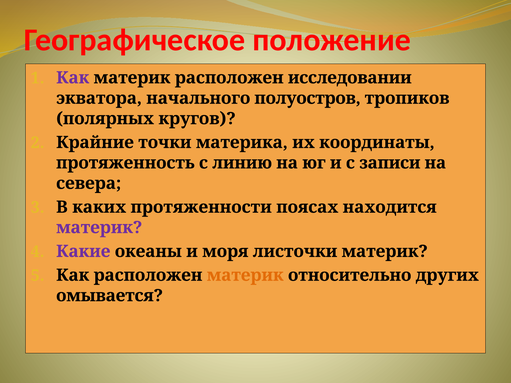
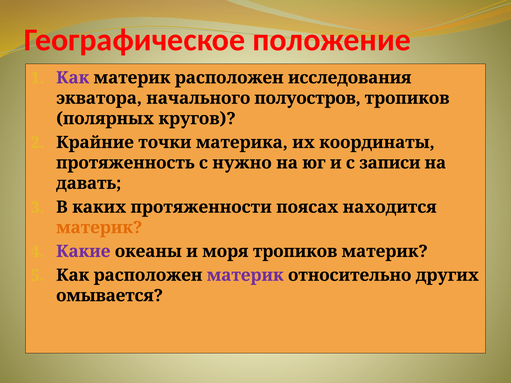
исследовании: исследовании -> исследования (350, 78)
линию: линию -> нужно (242, 163)
севера: севера -> давать (89, 183)
материк colour: purple -> orange (99, 228)
моря листочки: листочки -> тропиков (295, 252)
материк colour: orange -> purple (245, 275)
